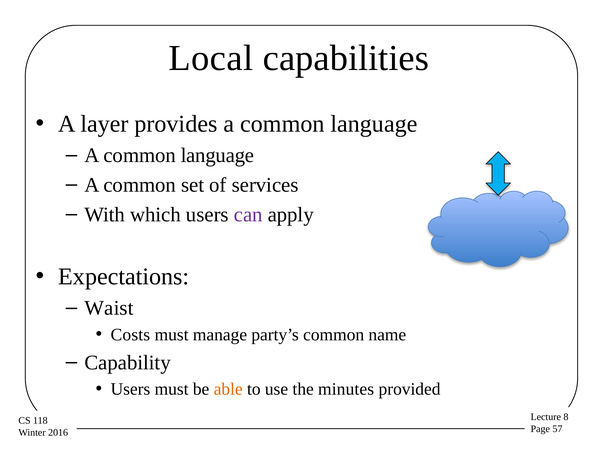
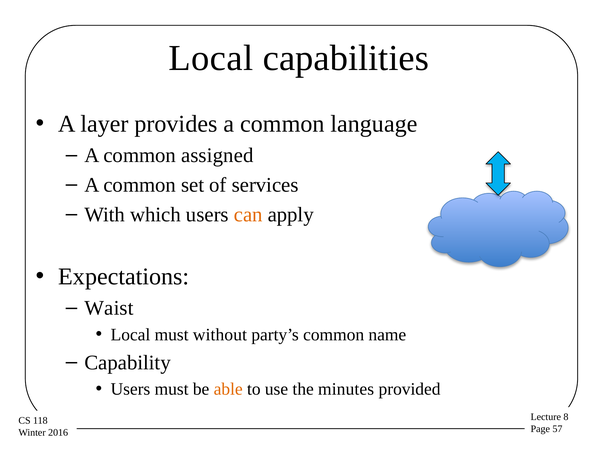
language: language -> assigned (217, 155)
can colour: purple -> orange (248, 214)
Costs: Costs -> Local (130, 334)
manage: manage -> without (220, 334)
